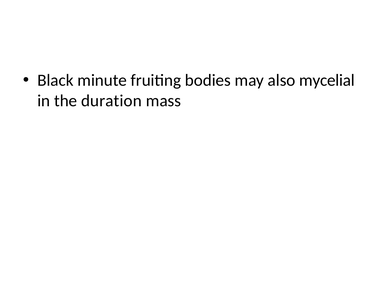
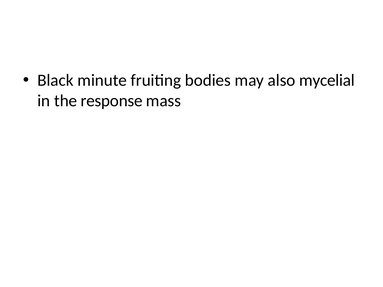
duration: duration -> response (112, 101)
